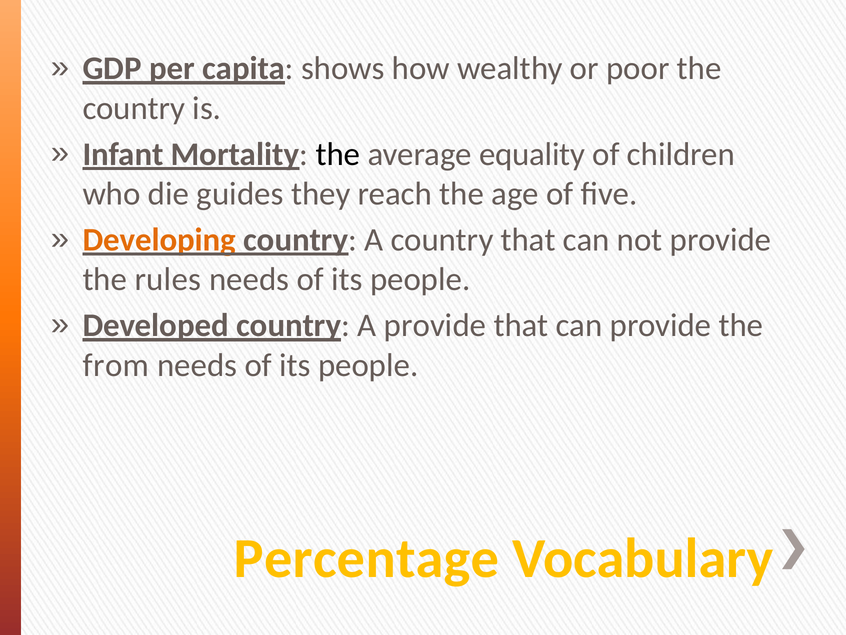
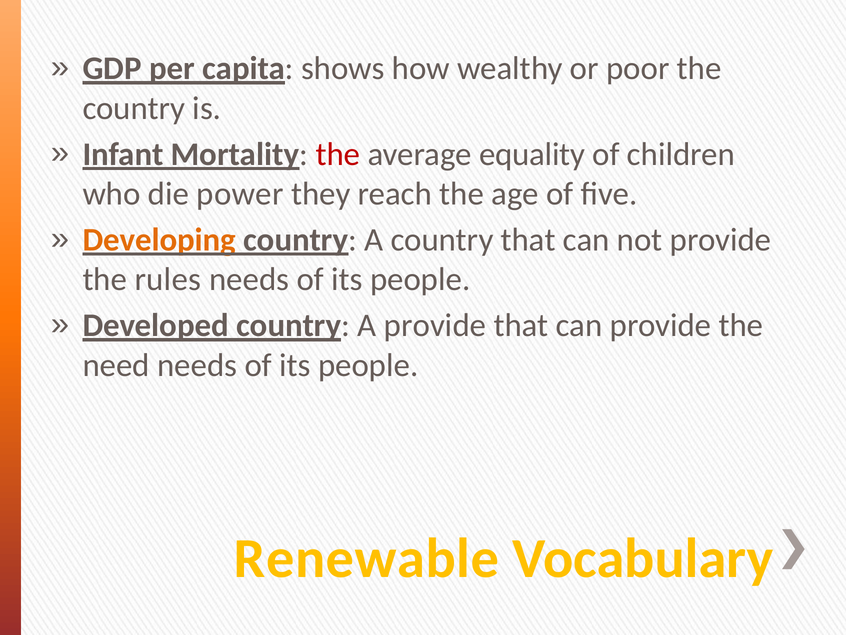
the colour: black -> red (338, 154)
guides: guides -> power (240, 194)
from: from -> need (116, 365)
Percentage: Percentage -> Renewable (366, 558)
